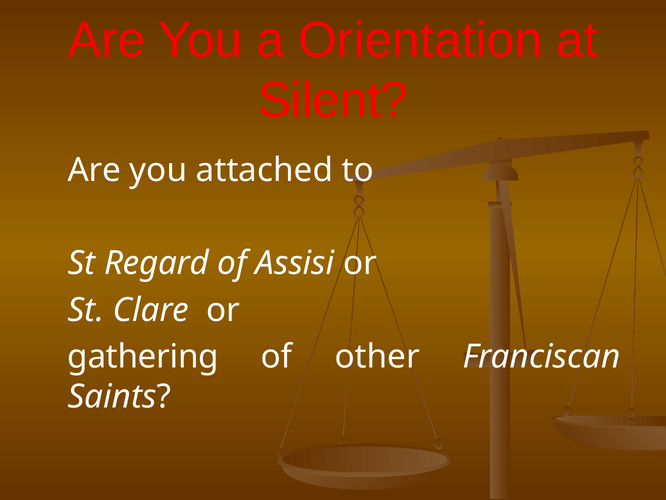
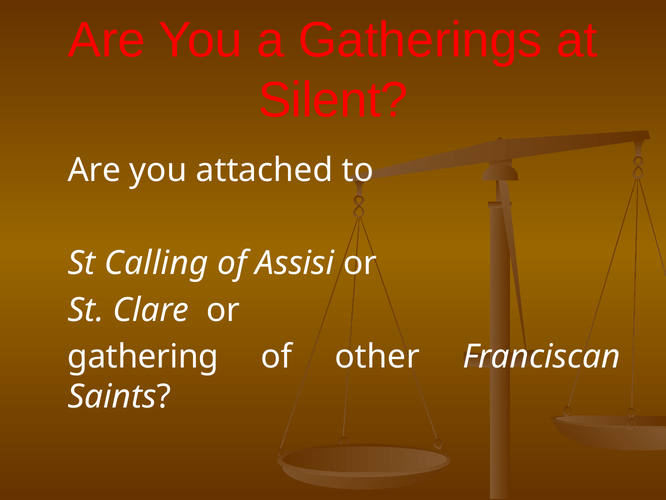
Orientation: Orientation -> Gatherings (420, 40)
Regard: Regard -> Calling (156, 263)
